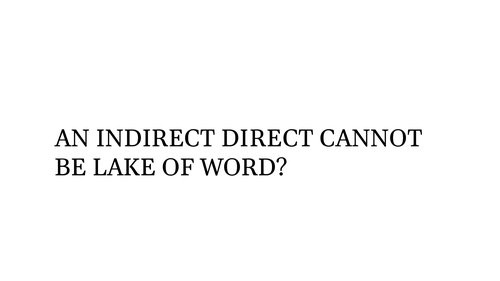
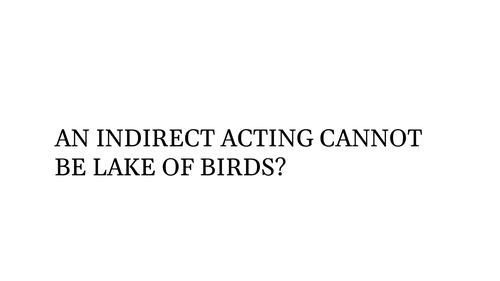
DIRECT: DIRECT -> ACTING (268, 139)
WORD: WORD -> BIRDS (243, 168)
